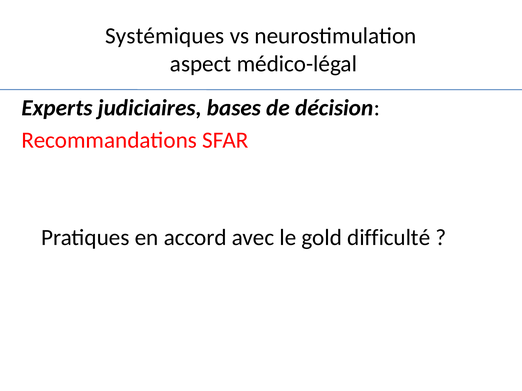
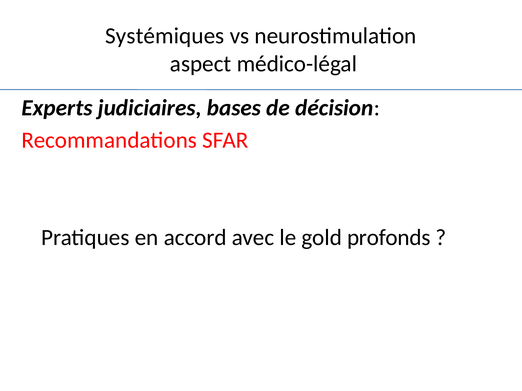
difficulté: difficulté -> profonds (389, 238)
